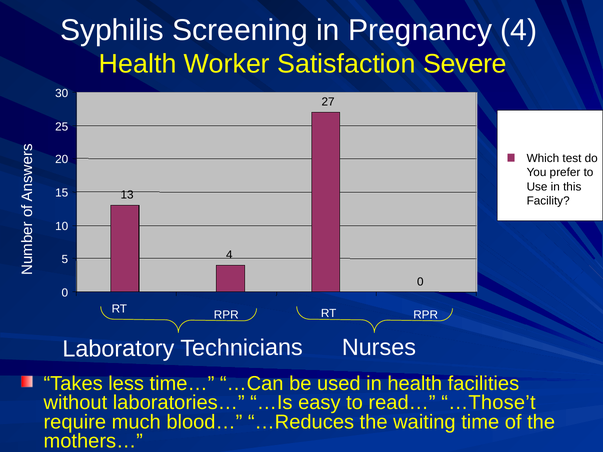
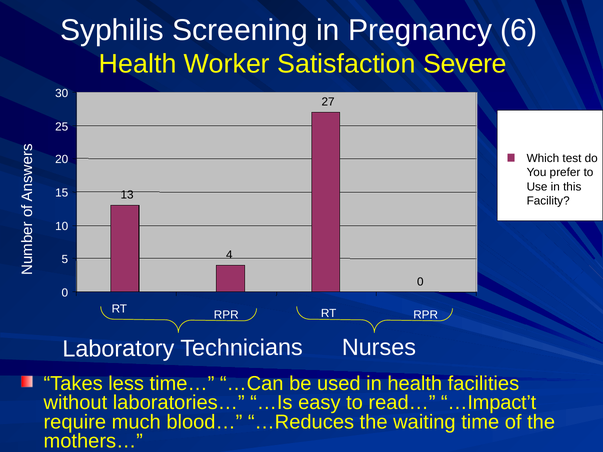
Pregnancy 4: 4 -> 6 (519, 30)
…Those’t: …Those’t -> …Impact’t (489, 403)
